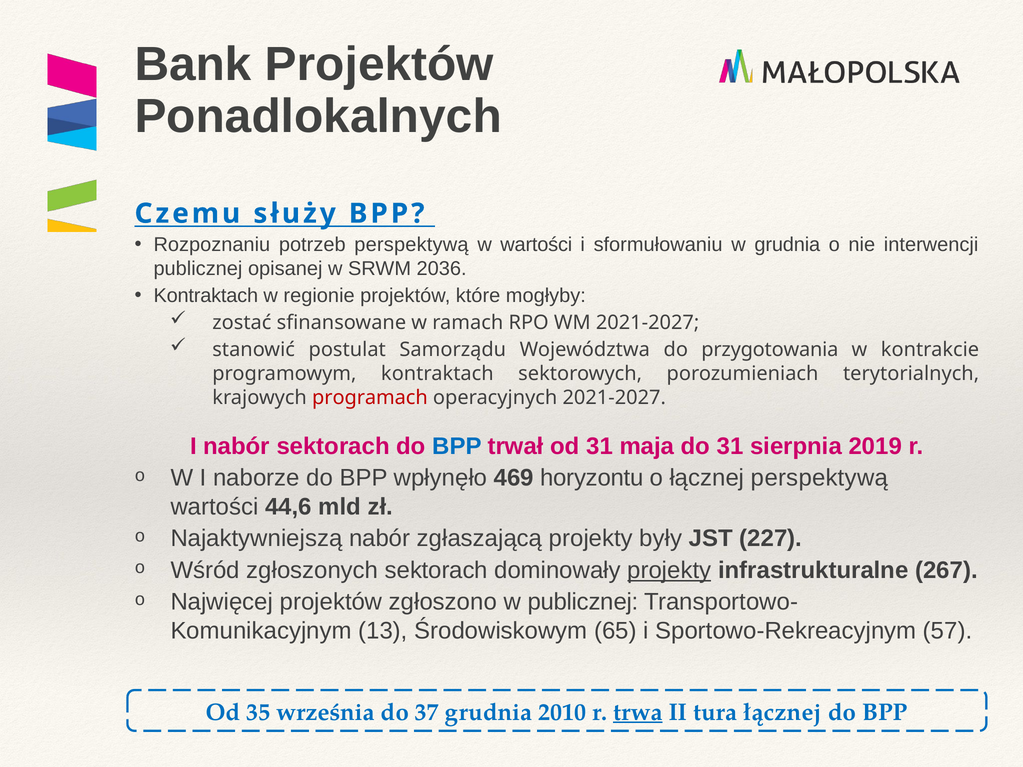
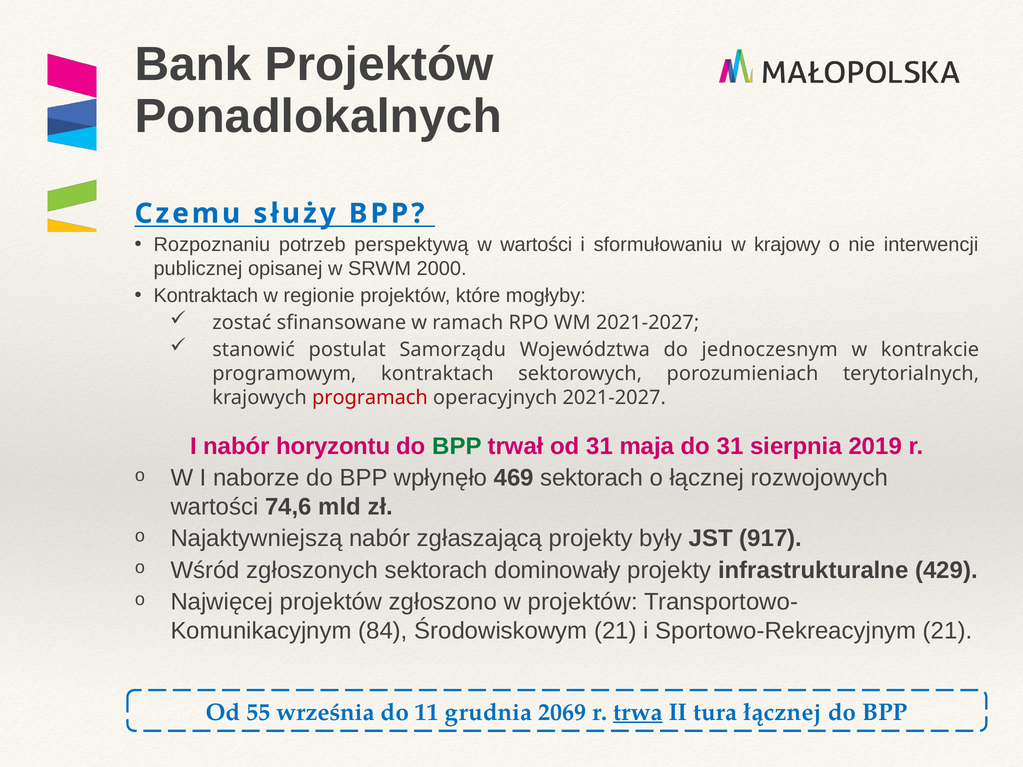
w grudnia: grudnia -> krajowy (787, 245)
2036: 2036 -> 2000 (442, 269)
przygotowania: przygotowania -> jednoczesnym (770, 350)
nabór sektorach: sektorach -> horyzontu (333, 446)
BPP colour: blue -> green (457, 446)
469 horyzontu: horyzontu -> sektorach (592, 478)
łącznej perspektywą: perspektywą -> rozwojowych (820, 478)
44,6: 44,6 -> 74,6 (288, 507)
227: 227 -> 917 (771, 539)
projekty underline: present -> none (669, 570)
267: 267 -> 429 (946, 570)
w publicznej: publicznej -> projektów (583, 602)
13: 13 -> 84 (383, 631)
Środowiskowym 65: 65 -> 21 (615, 631)
Sportowo-Rekreacyjnym 57: 57 -> 21 (948, 631)
35: 35 -> 55 (258, 712)
37: 37 -> 11 (427, 712)
2010: 2010 -> 2069 (562, 712)
